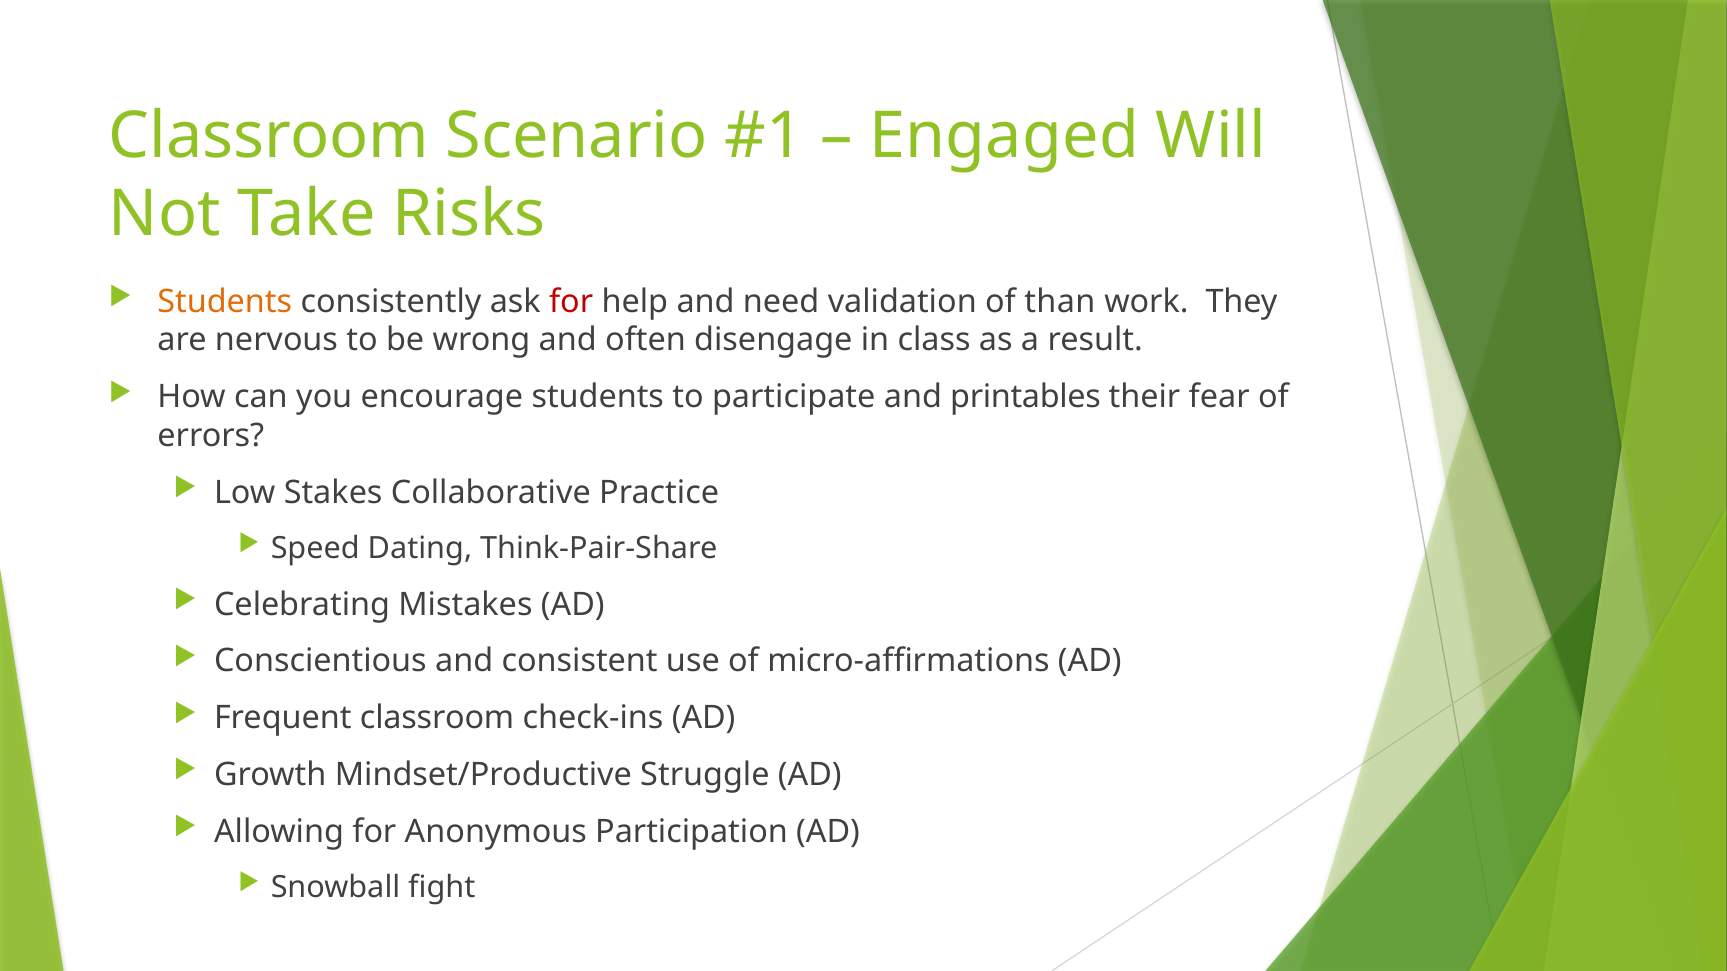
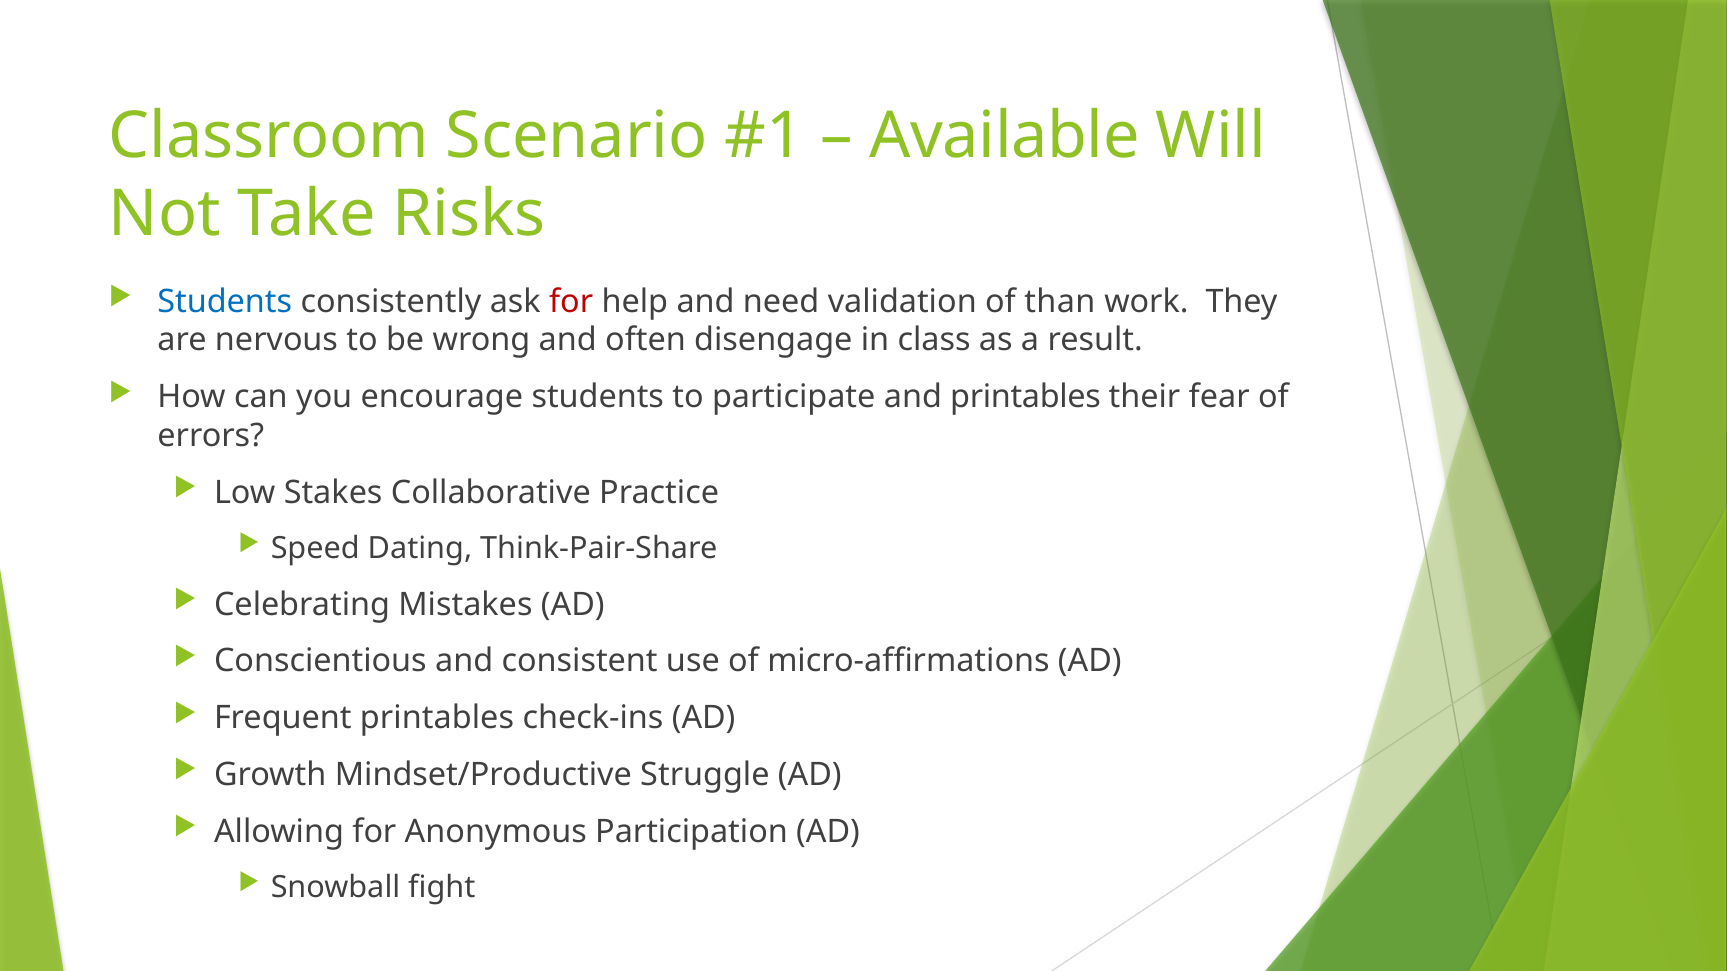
Engaged: Engaged -> Available (1005, 136)
Students colour: orange -> blue (225, 302)
Frequent classroom: classroom -> printables (437, 718)
